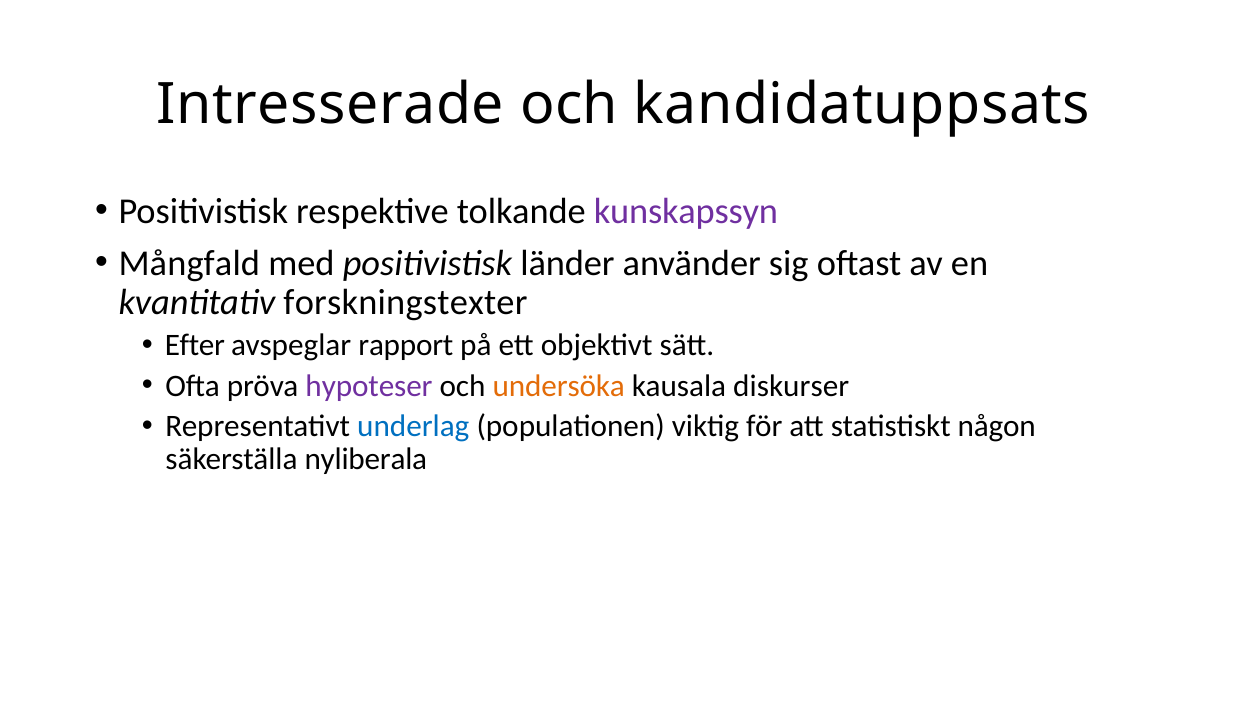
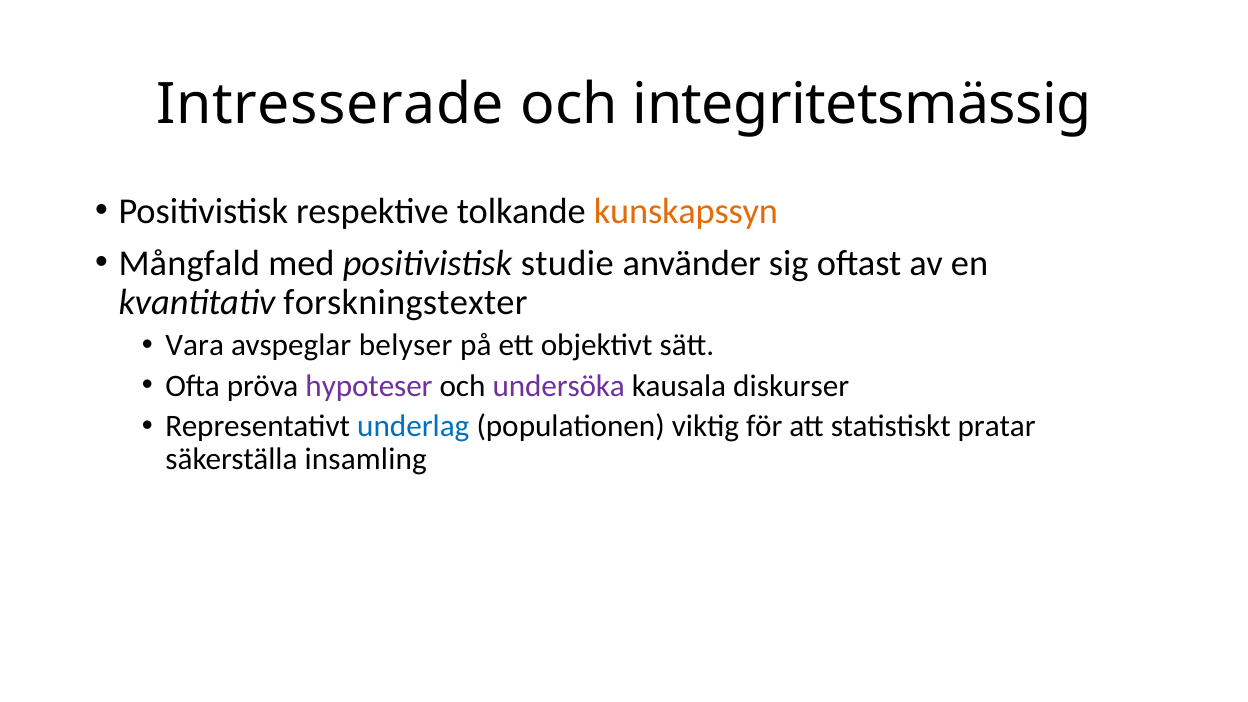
kandidatuppsats: kandidatuppsats -> integritetsmässig (862, 105)
kunskapssyn colour: purple -> orange (686, 211)
länder: länder -> studie (567, 263)
Efter: Efter -> Vara (195, 346)
rapport: rapport -> belyser (406, 346)
undersöka colour: orange -> purple (559, 386)
någon: någon -> pratar (997, 426)
nyliberala: nyliberala -> insamling (366, 460)
